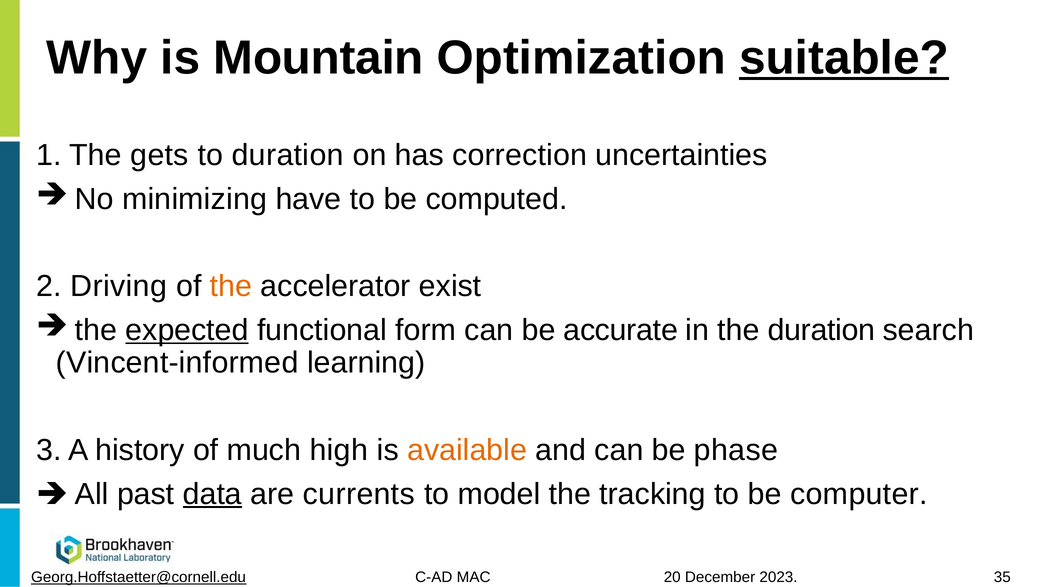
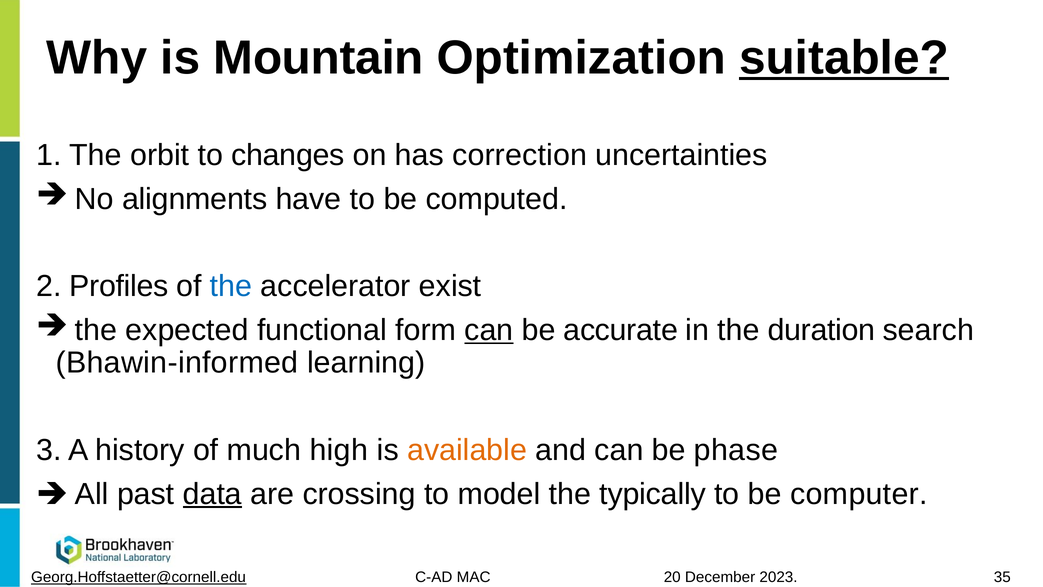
gets: gets -> orbit (160, 155)
to duration: duration -> changes (288, 155)
minimizing: minimizing -> alignments (195, 199)
Driving: Driving -> Profiles (119, 286)
the colour: orange -> blue (231, 286)
expected underline: present -> none (187, 330)
can underline: none -> present (489, 330)
Vincent-informed: Vincent-informed -> Bhawin-informed (177, 363)
currents: currents -> crossing (359, 494)
tracking: tracking -> typically (653, 494)
